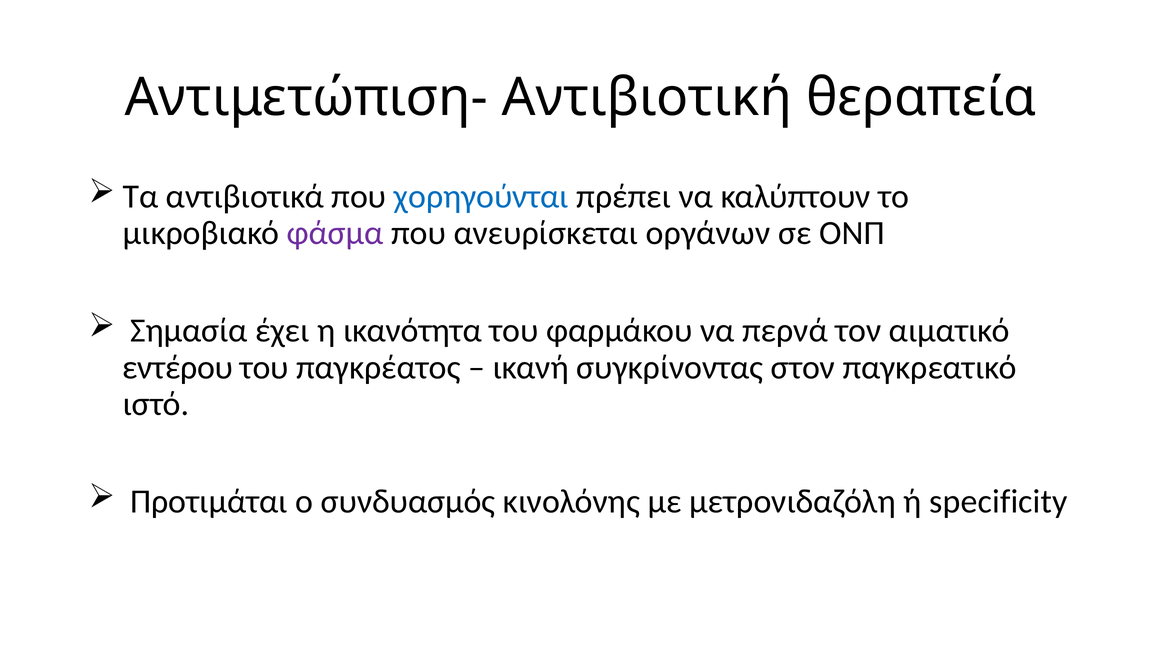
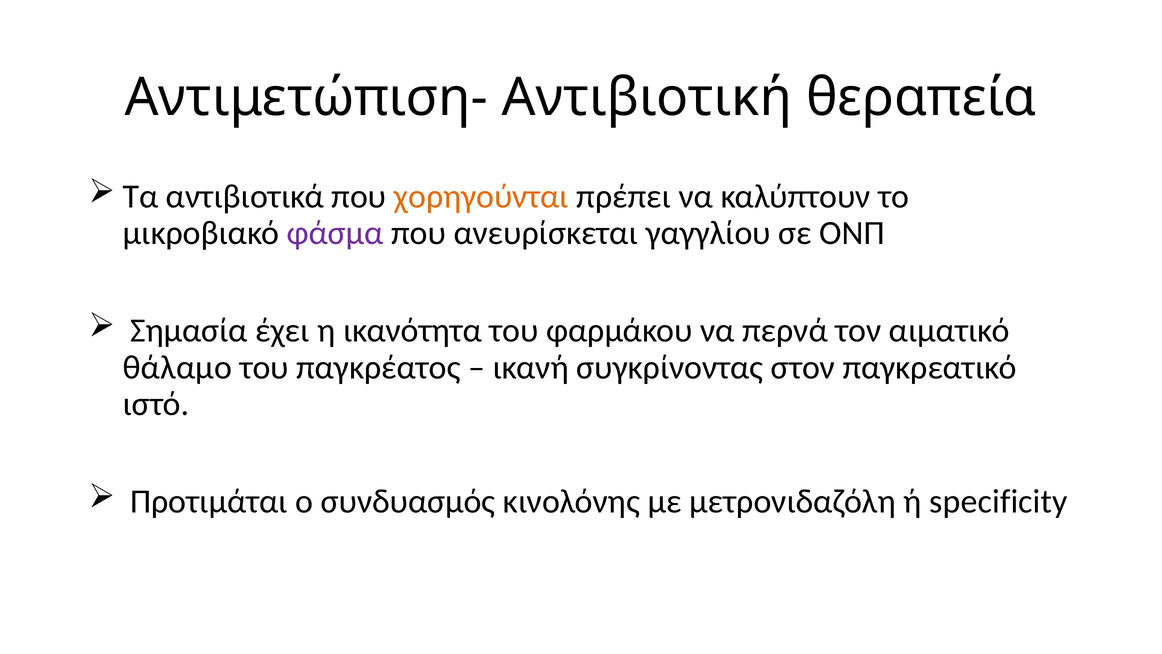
χορηγούνται colour: blue -> orange (481, 196)
οργάνων: οργάνων -> γαγγλίου (708, 233)
εντέρου: εντέρου -> θάλαμο (177, 367)
